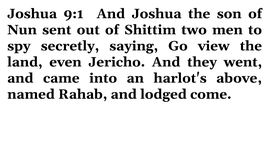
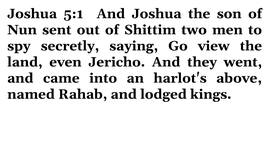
9:1: 9:1 -> 5:1 (73, 14)
come: come -> kings (211, 94)
